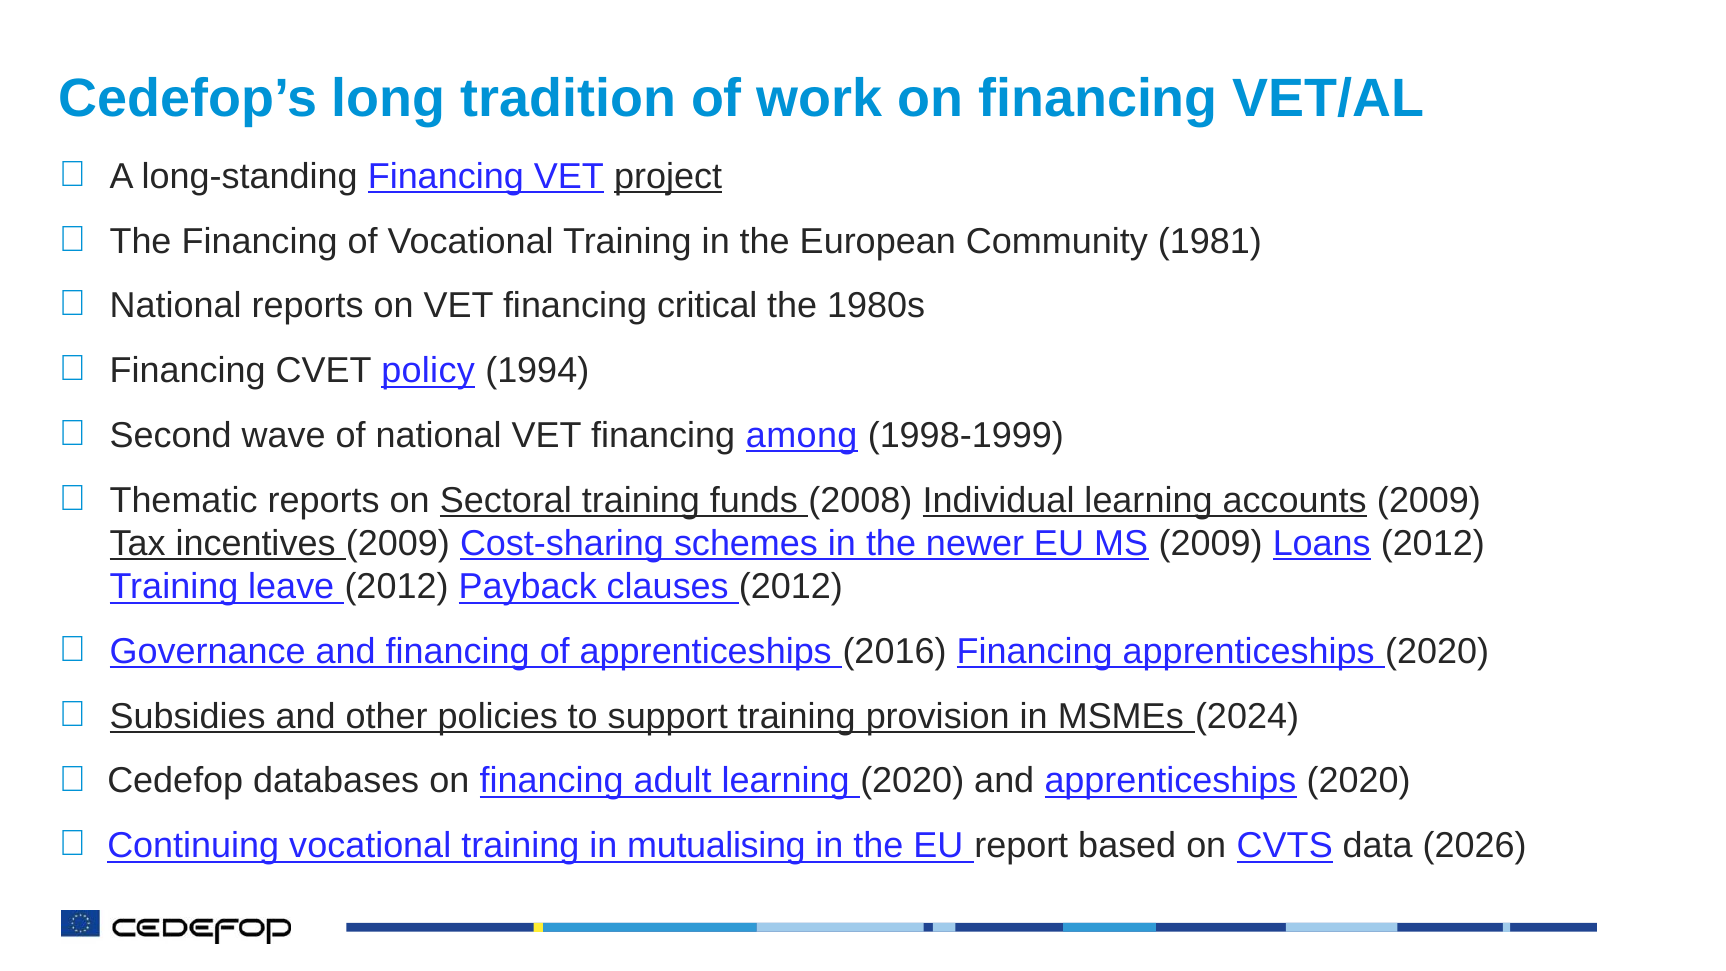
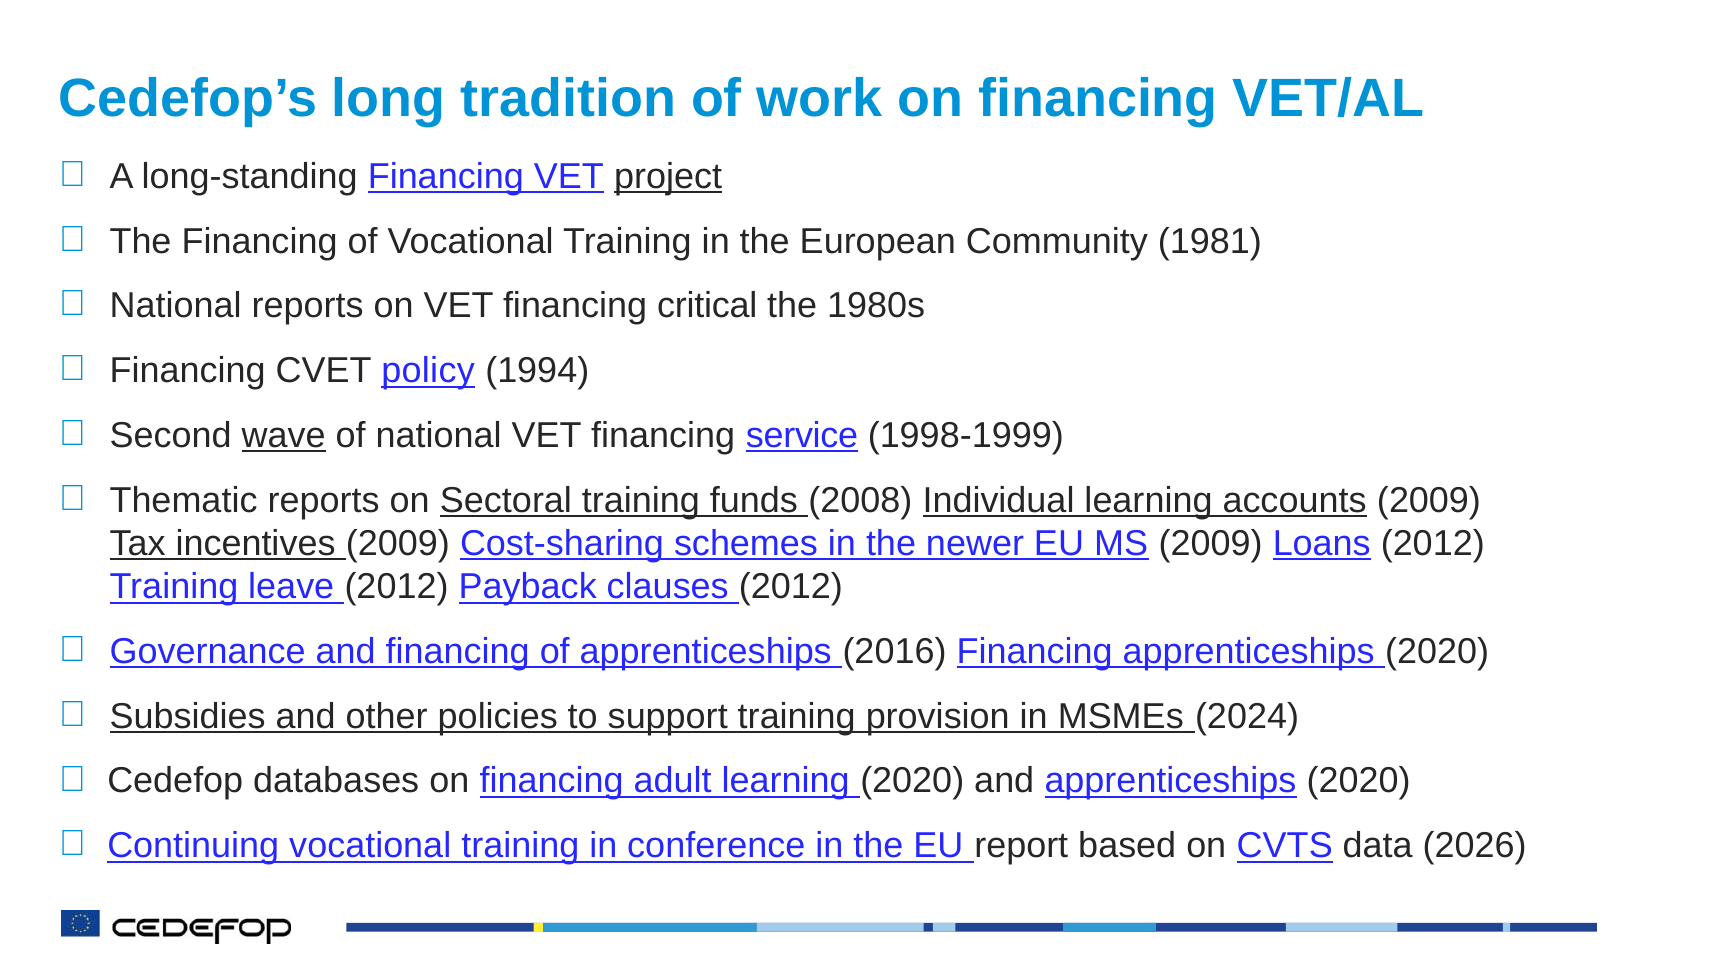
wave underline: none -> present (284, 435)
among: among -> service (802, 435)
mutualising: mutualising -> conference (716, 846)
